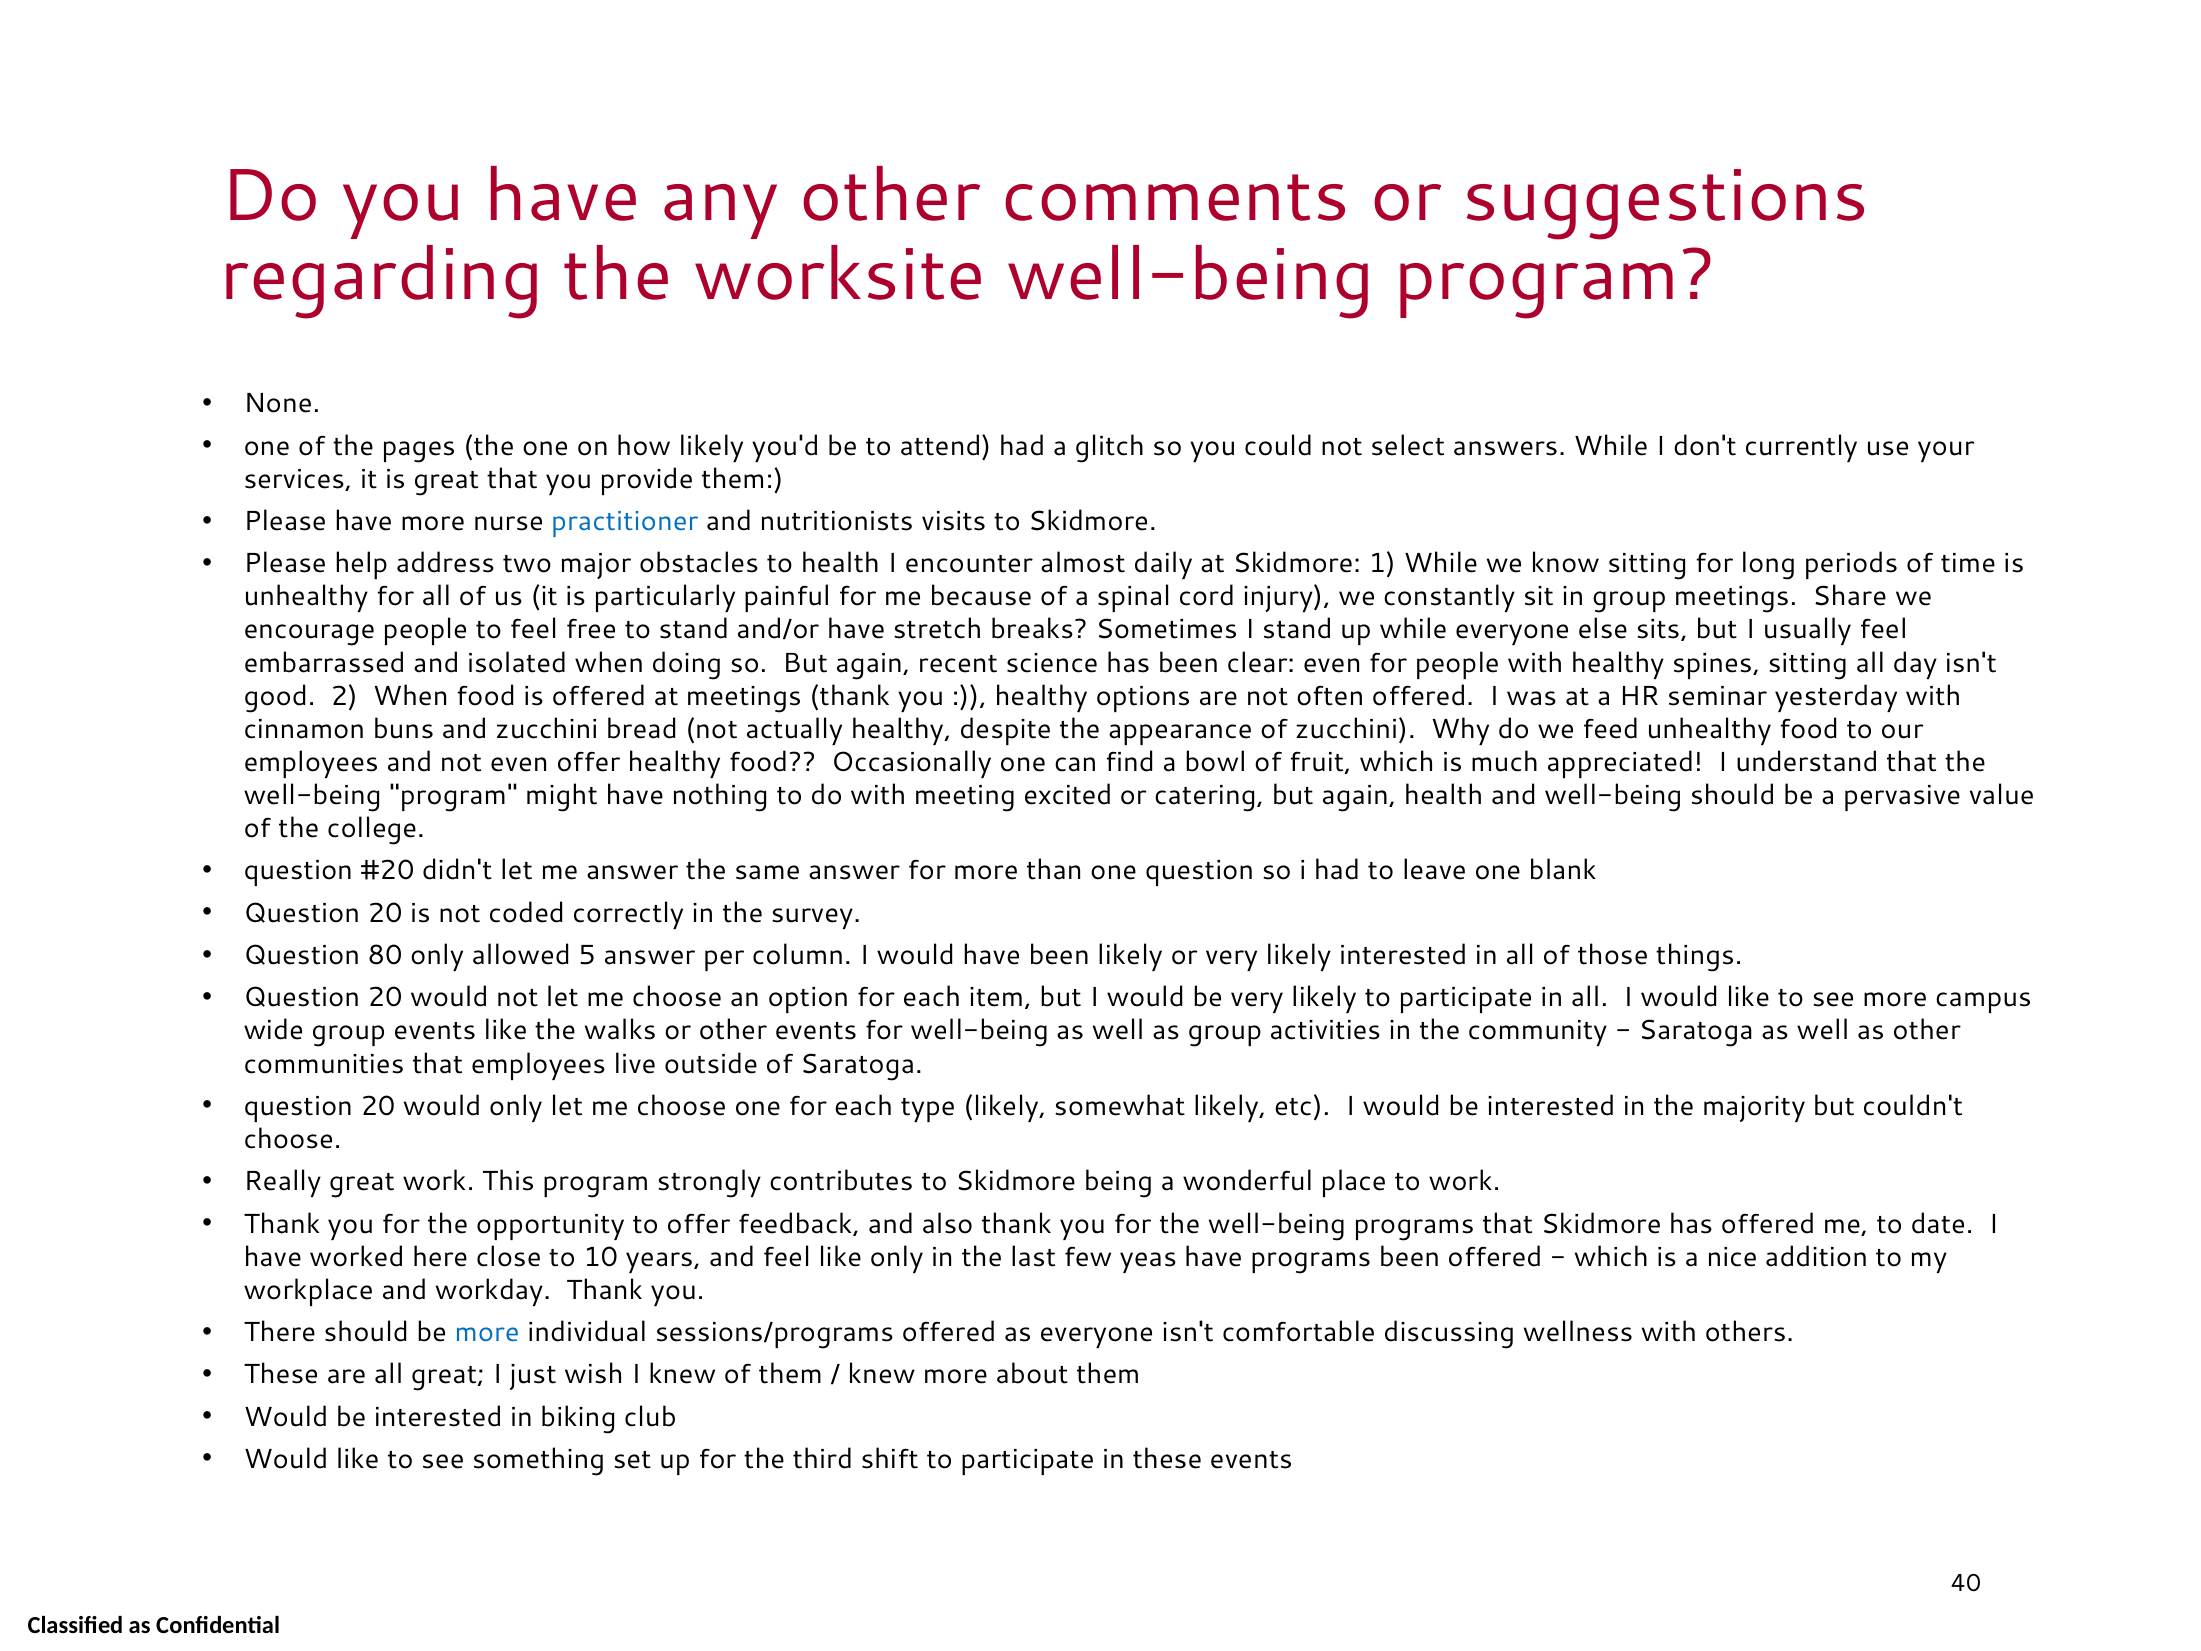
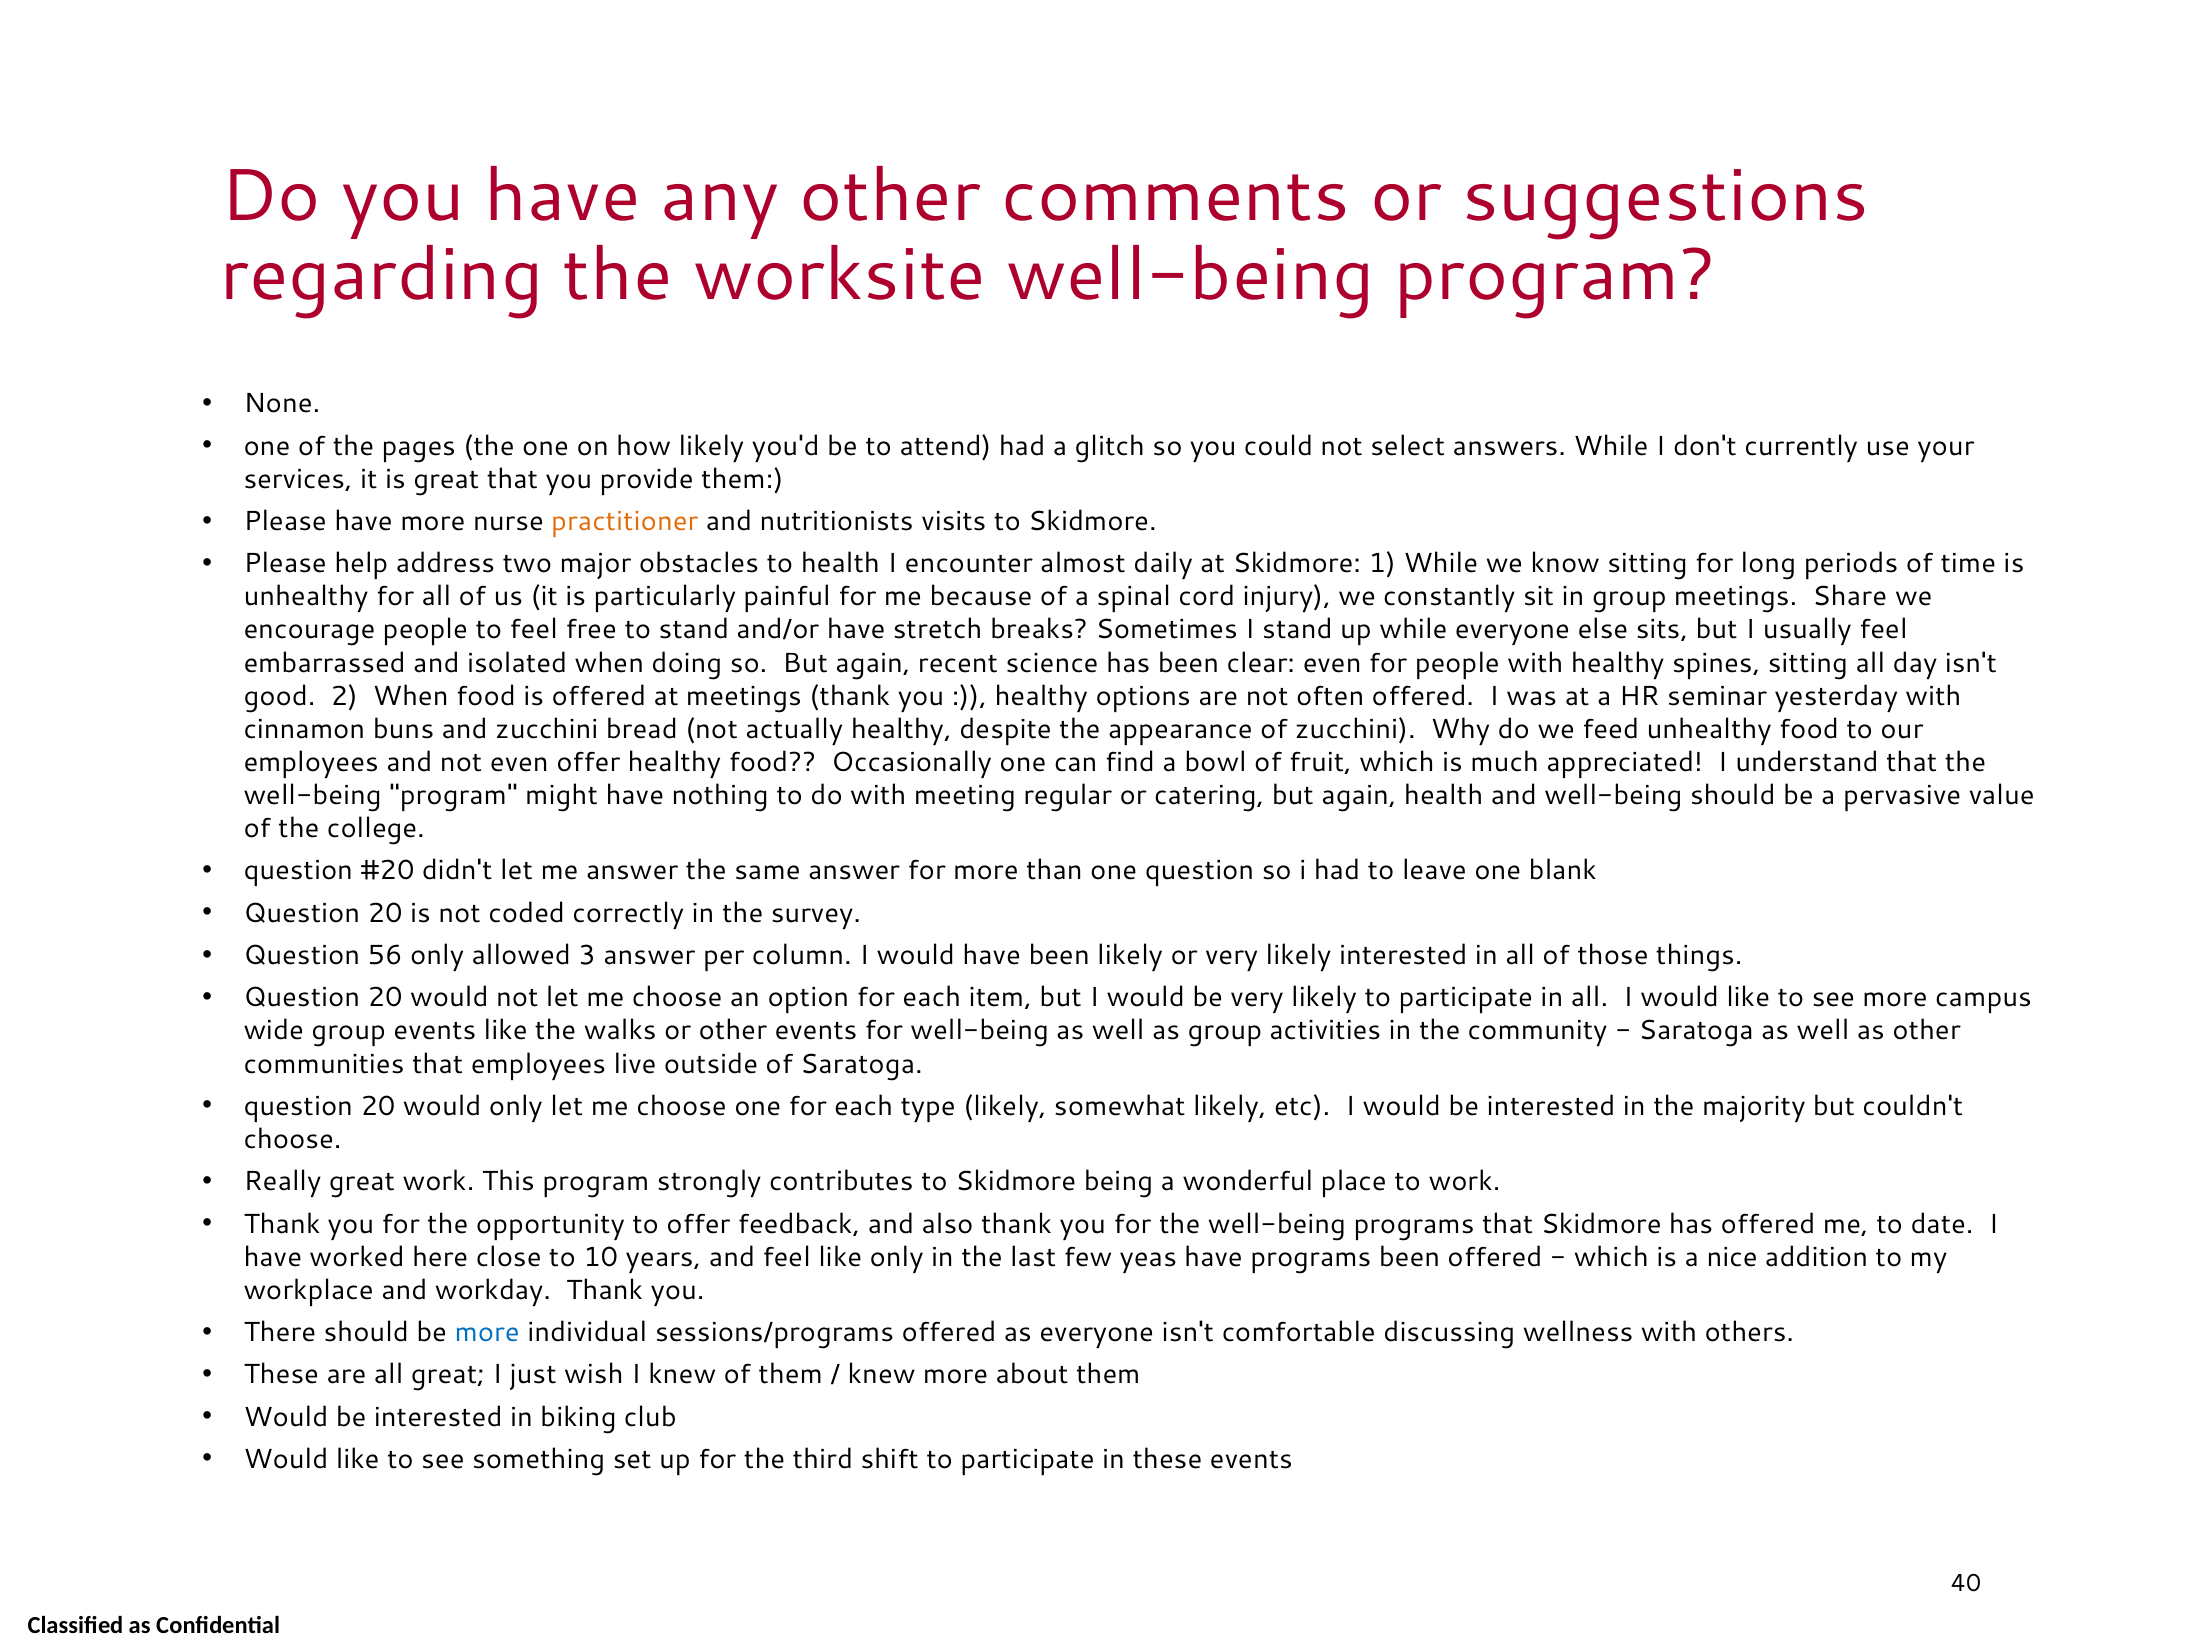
practitioner colour: blue -> orange (625, 521)
excited: excited -> regular (1068, 795)
80: 80 -> 56 (385, 955)
5: 5 -> 3 (587, 955)
